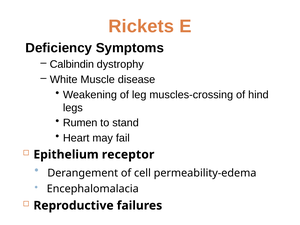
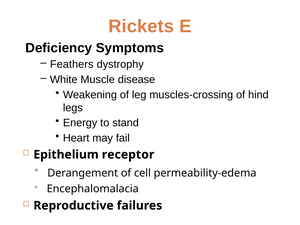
Calbindin: Calbindin -> Feathers (72, 64)
Rumen: Rumen -> Energy (80, 123)
